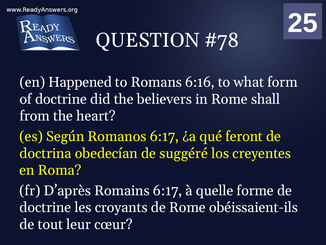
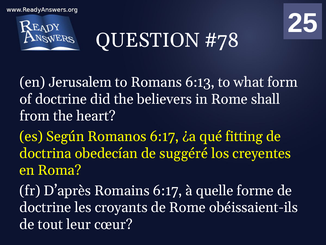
Happened: Happened -> Jerusalem (80, 82)
6:16: 6:16 -> 6:13 (200, 82)
feront: feront -> fitting (244, 136)
